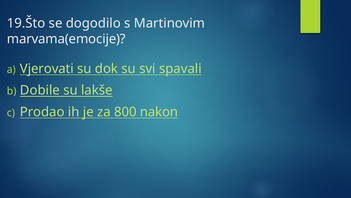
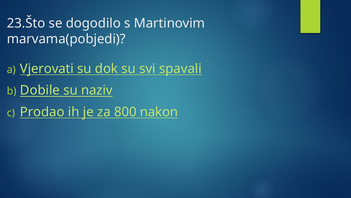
19.Što: 19.Što -> 23.Što (26, 23)
marvama(emocije: marvama(emocije -> marvama(pobjedi (66, 39)
lakše: lakše -> naziv (97, 90)
